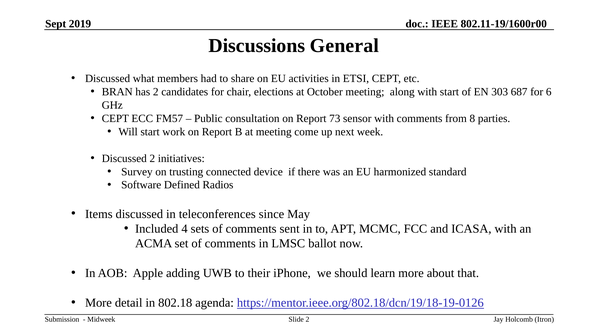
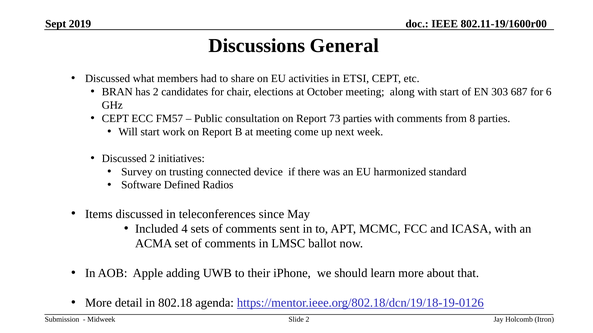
73 sensor: sensor -> parties (357, 119)
